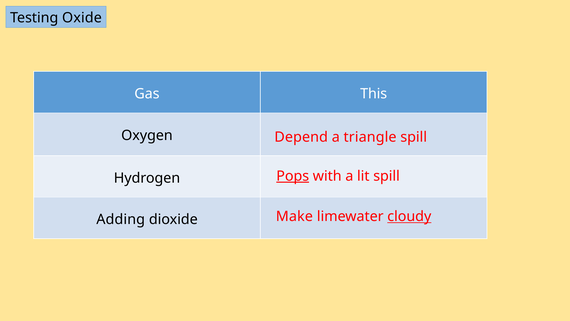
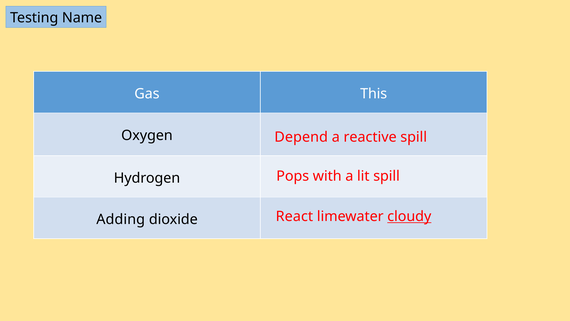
Oxide: Oxide -> Name (82, 18)
triangle: triangle -> reactive (370, 137)
Pops underline: present -> none (293, 176)
Make: Make -> React (294, 216)
